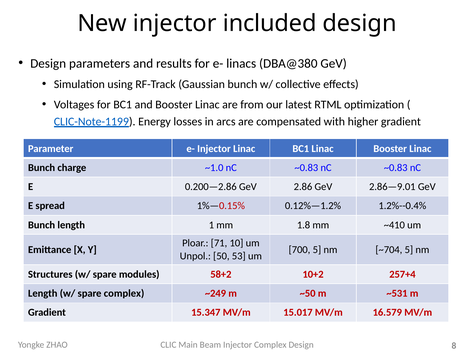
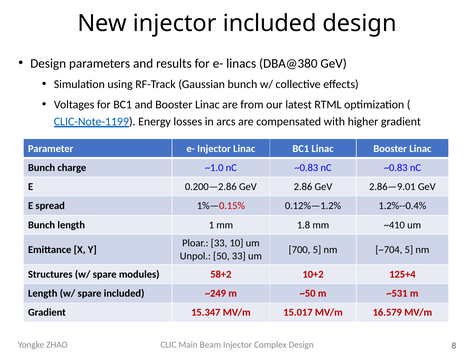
Ploar 71: 71 -> 33 (219, 243)
50 53: 53 -> 33 (239, 256)
257+4: 257+4 -> 125+4 (402, 274)
spare complex: complex -> included (124, 293)
